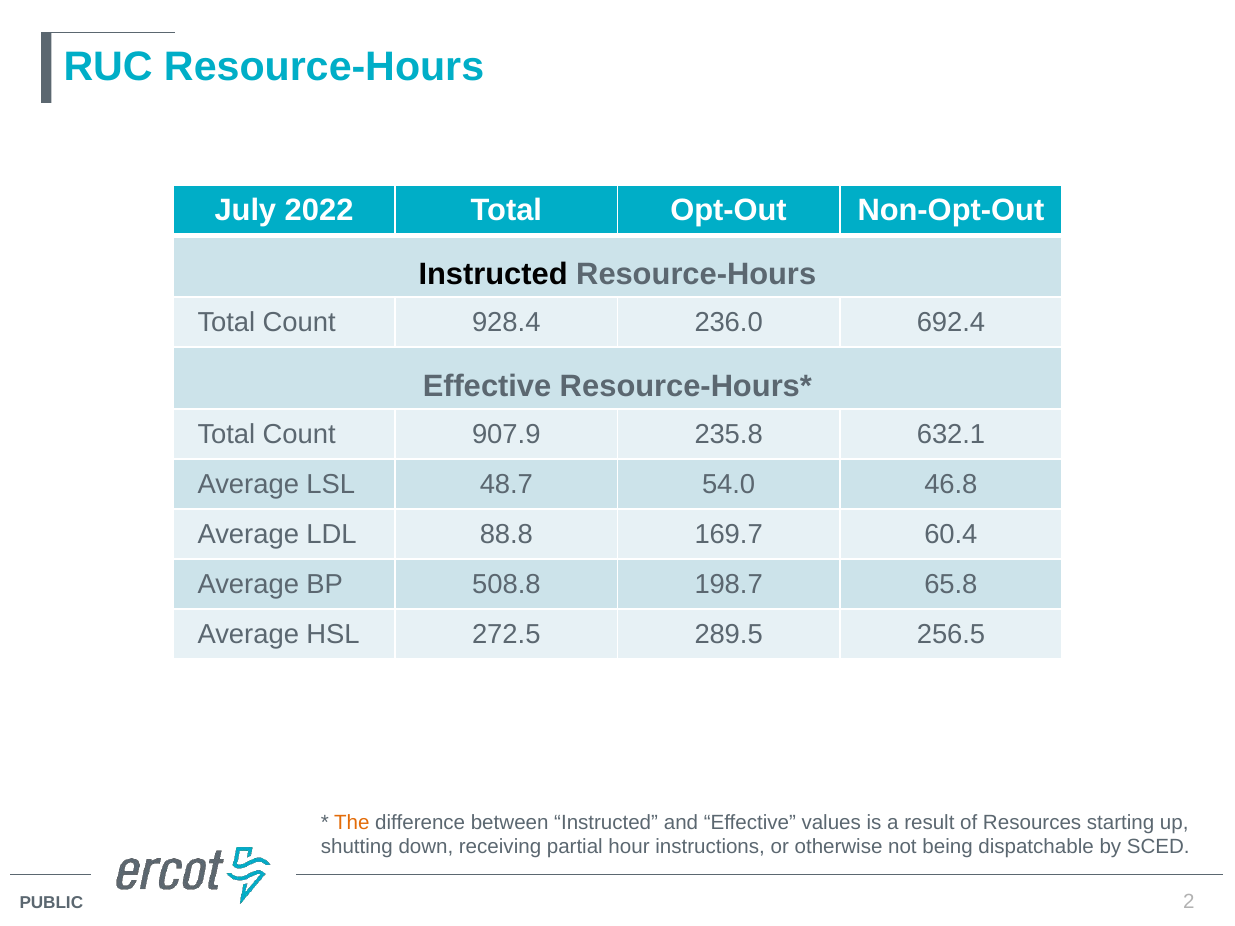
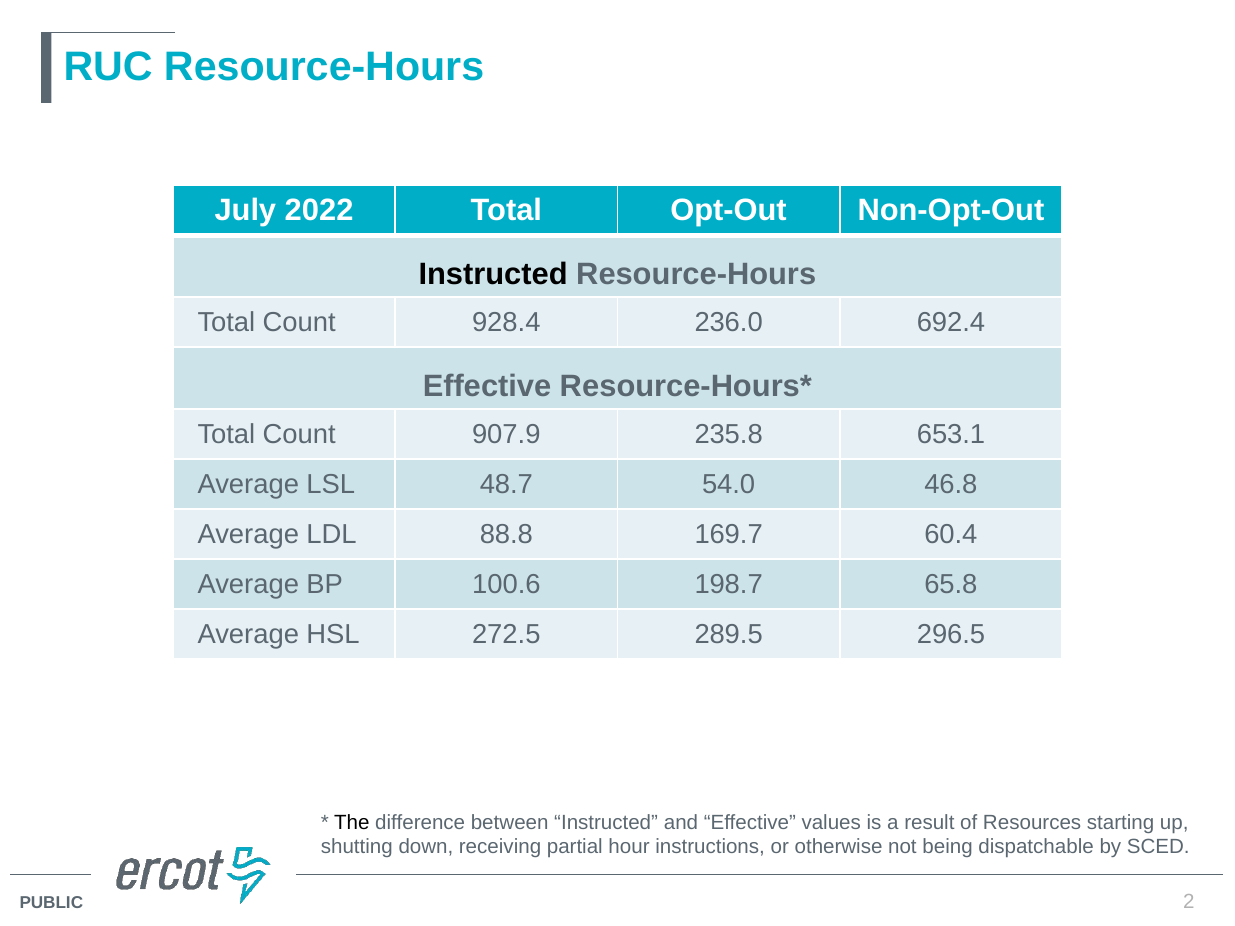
632.1: 632.1 -> 653.1 (951, 434)
508.8: 508.8 -> 100.6 (506, 585)
256.5: 256.5 -> 296.5 (951, 635)
The colour: orange -> black (352, 823)
